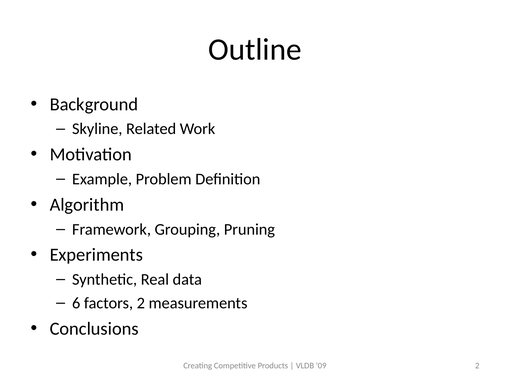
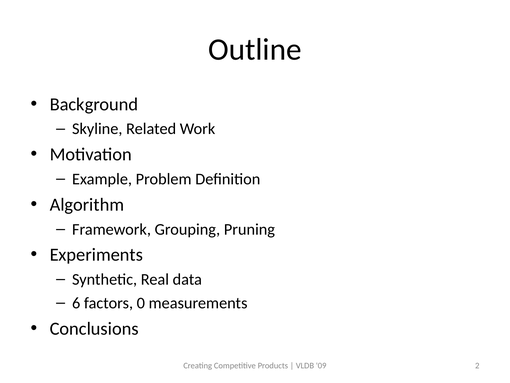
factors 2: 2 -> 0 (141, 303)
